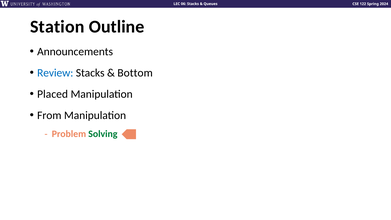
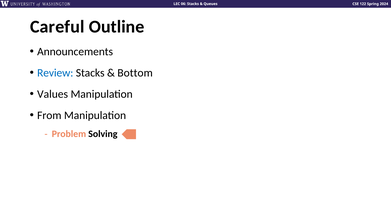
Station: Station -> Careful (57, 27)
Placed: Placed -> Values (53, 94)
Solving colour: green -> black (103, 134)
